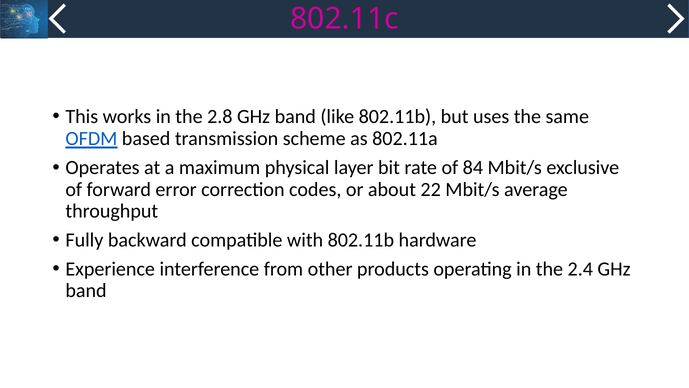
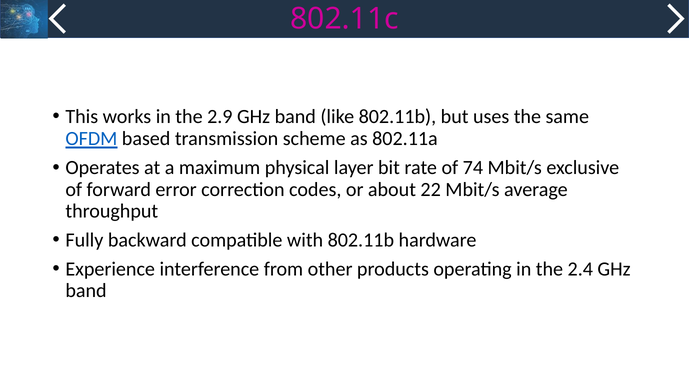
2.8: 2.8 -> 2.9 (220, 116)
84: 84 -> 74 (473, 167)
